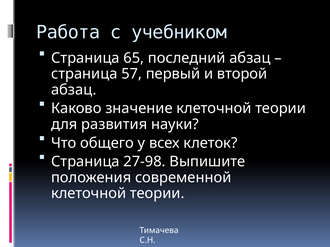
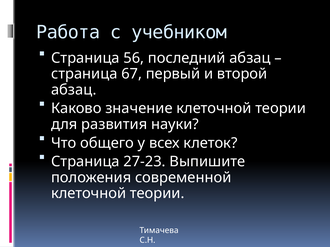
65: 65 -> 56 (134, 58)
57: 57 -> 67 (132, 74)
27-98: 27-98 -> 27-23 (145, 162)
